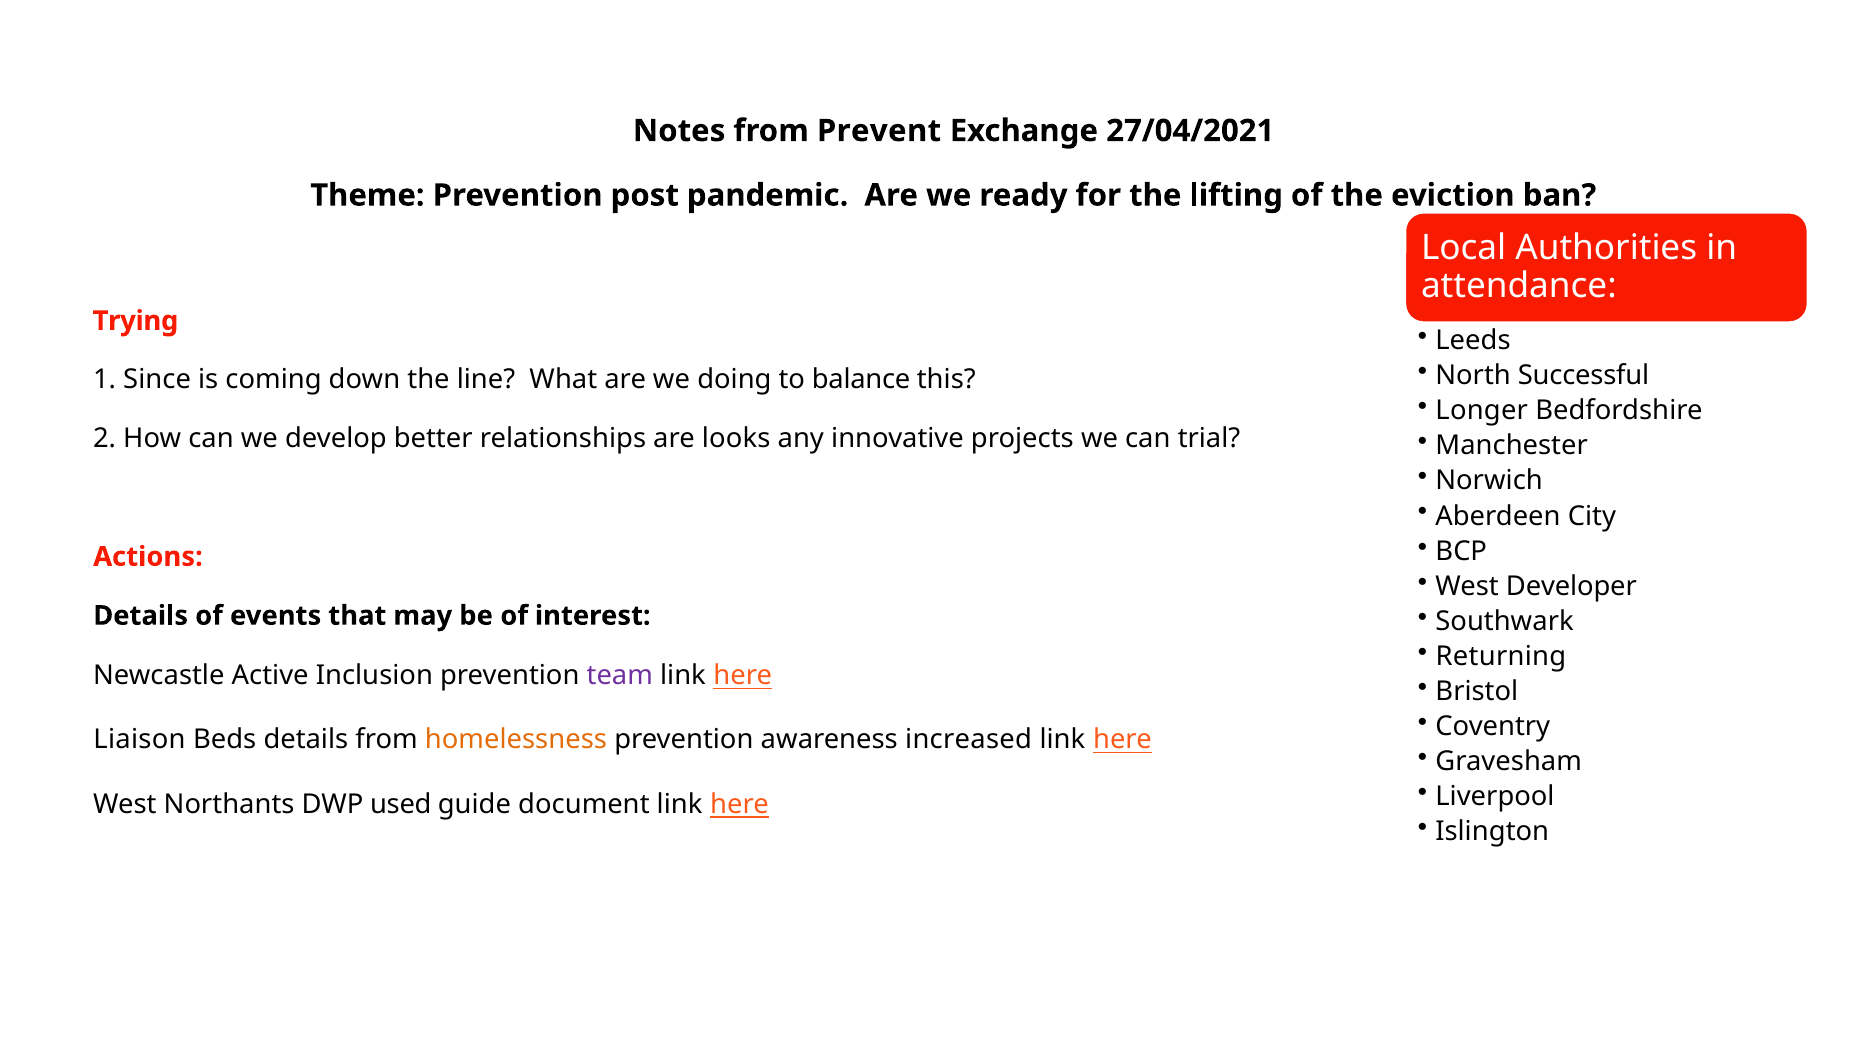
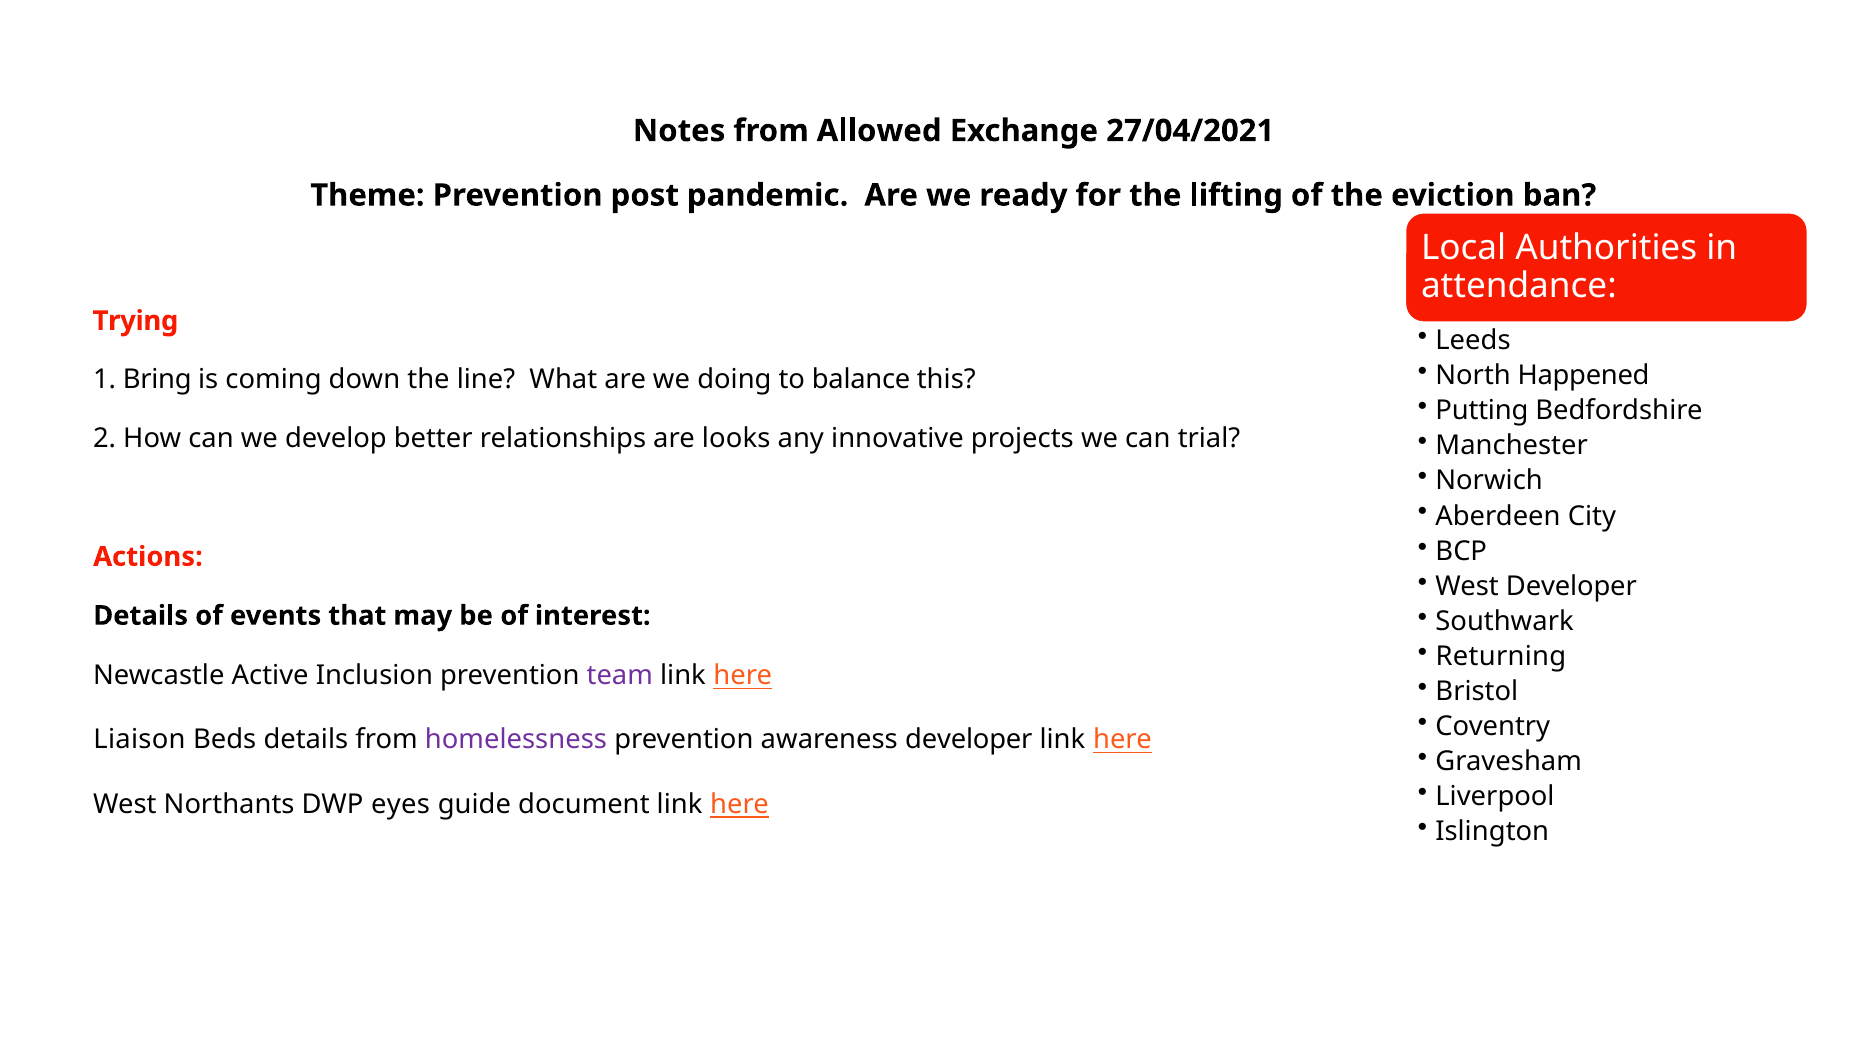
Prevent: Prevent -> Allowed (879, 131)
Successful: Successful -> Happened (1584, 376)
Since: Since -> Bring (157, 380)
Longer: Longer -> Putting (1482, 411)
homelessness colour: orange -> purple (516, 740)
awareness increased: increased -> developer (969, 740)
used: used -> eyes (400, 804)
